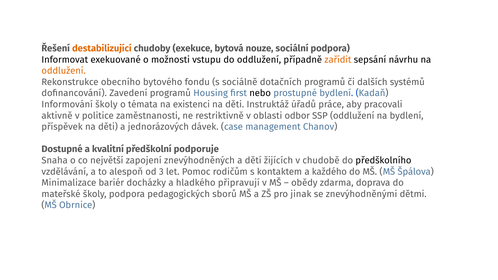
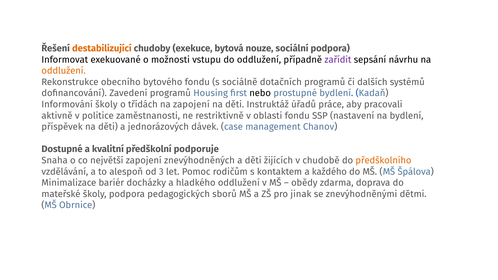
zařídit colour: orange -> purple (338, 60)
témata: témata -> třídách (143, 104)
na existenci: existenci -> zapojení (191, 104)
oblasti odbor: odbor -> fondu (297, 116)
SSP oddlužení: oddlužení -> nastavení (352, 116)
předškolního colour: black -> orange (383, 160)
hladkého připravují: připravují -> oddlužení (239, 183)
